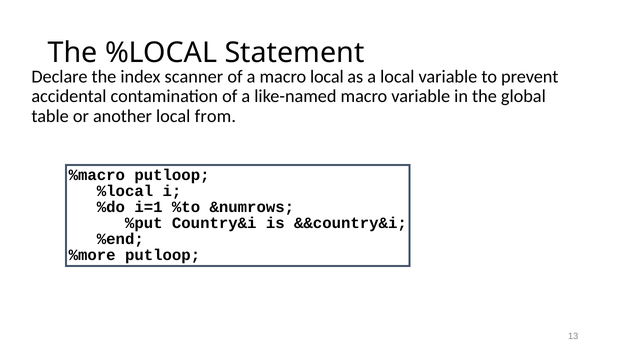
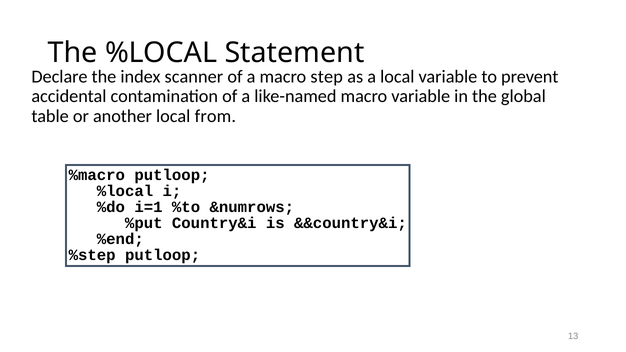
macro local: local -> step (327, 77)
%more: %more -> %step (92, 255)
